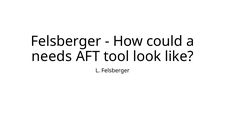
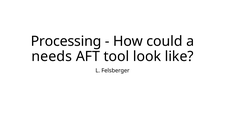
Felsberger: Felsberger -> Processing (66, 41)
